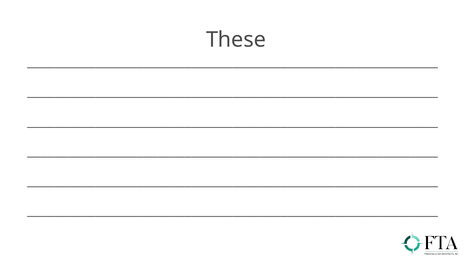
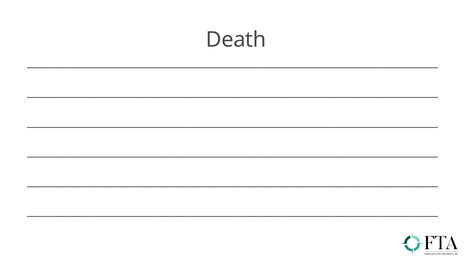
These: These -> Death (236, 40)
